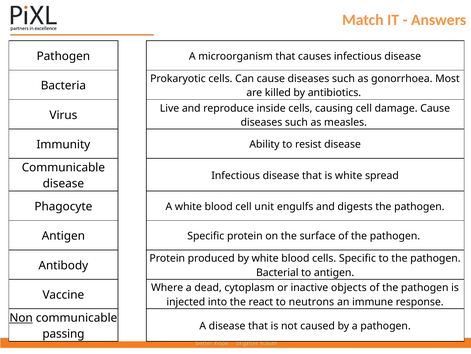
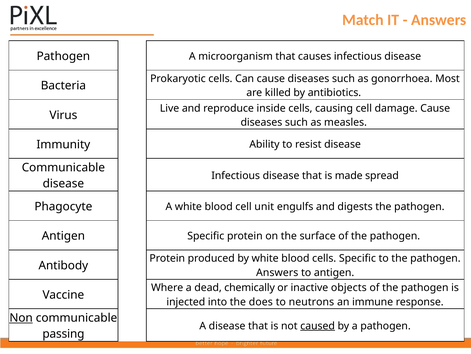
is white: white -> made (349, 175)
Bacterial: Bacterial -> Answers (277, 272)
cytoplasm: cytoplasm -> chemically (250, 287)
react: react -> does (261, 301)
caused underline: none -> present (318, 325)
